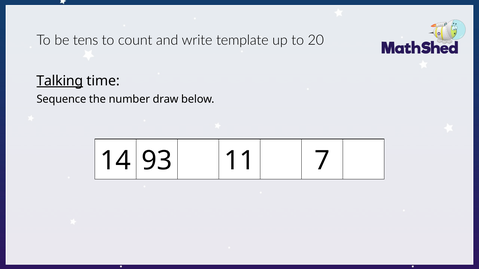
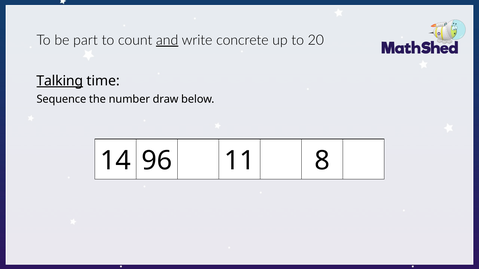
tens: tens -> part (85, 40)
and underline: none -> present (167, 40)
template: template -> concrete (242, 40)
93: 93 -> 96 (157, 161)
7: 7 -> 8 (322, 161)
